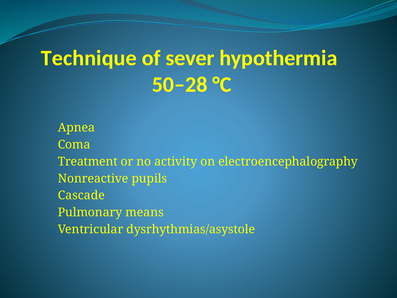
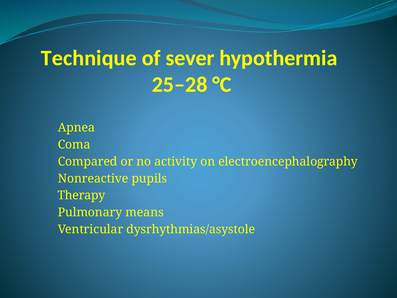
50–28: 50–28 -> 25–28 (180, 84)
Treatment: Treatment -> Compared (88, 161)
Cascade: Cascade -> Therapy (81, 195)
